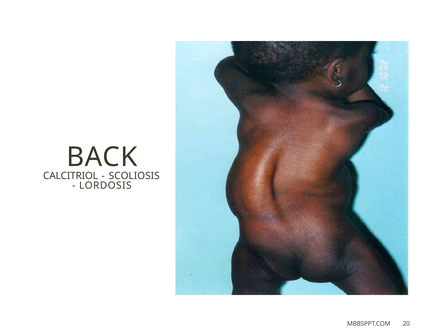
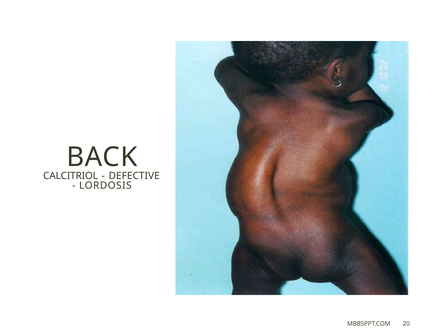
SCOLIOSIS: SCOLIOSIS -> DEFECTIVE (134, 176)
